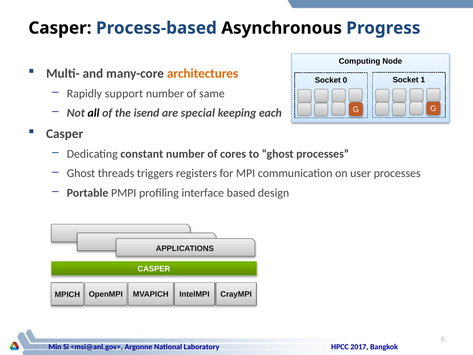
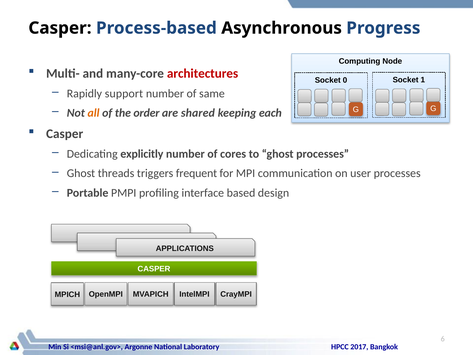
architectures colour: orange -> red (203, 73)
all colour: black -> orange (94, 113)
isend: isend -> order (147, 113)
special: special -> shared (198, 113)
constant: constant -> explicitly (142, 154)
registers: registers -> frequent (197, 173)
